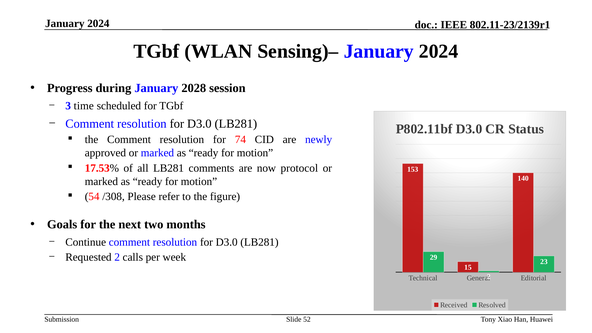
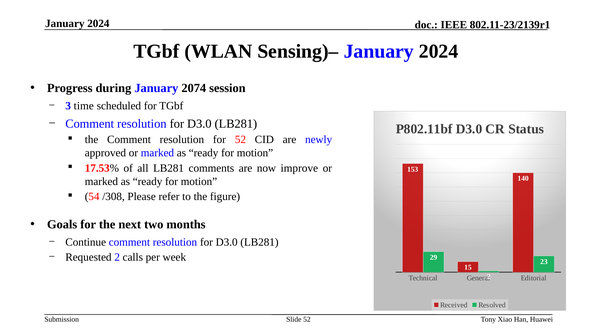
2028: 2028 -> 2074 (194, 88)
for 74: 74 -> 52 (240, 140)
protocol: protocol -> improve (299, 168)
